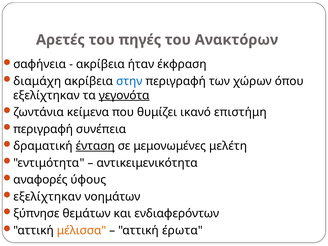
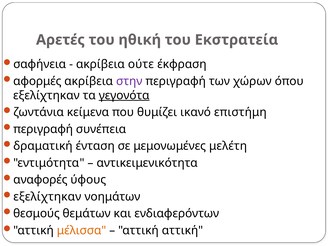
πηγές: πηγές -> ηθική (140, 40)
Ανακτόρων: Ανακτόρων -> Εκστρατεία (236, 40)
ήταν: ήταν -> ούτε (141, 64)
διαμάχη: διαμάχη -> αφορμές (37, 81)
στην colour: blue -> purple (129, 81)
ένταση underline: present -> none (95, 146)
ξύπνησε: ξύπνησε -> θεσμούς (36, 214)
αττική έρωτα: έρωτα -> αττική (182, 230)
